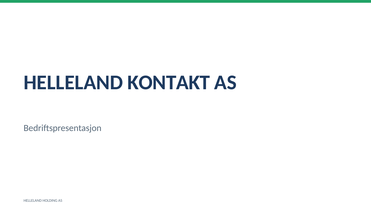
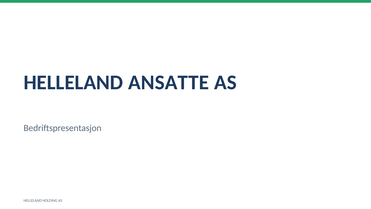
KONTAKT: KONTAKT -> ANSATTE (169, 82)
